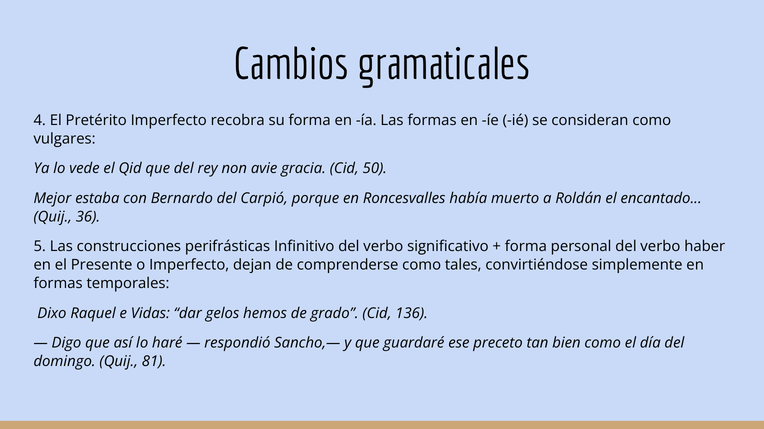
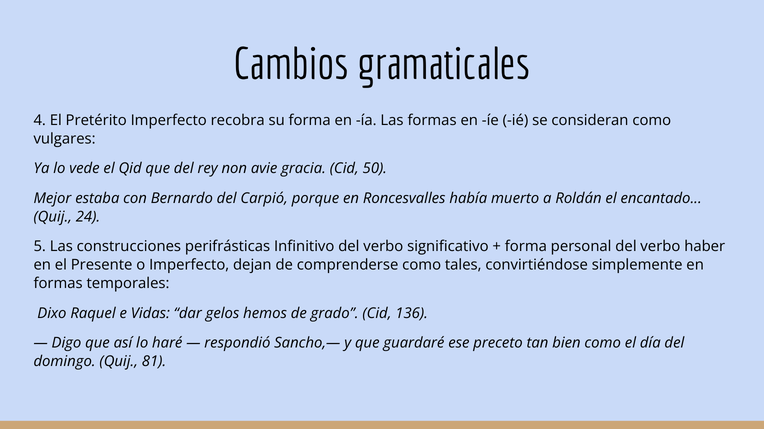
36: 36 -> 24 (88, 217)
